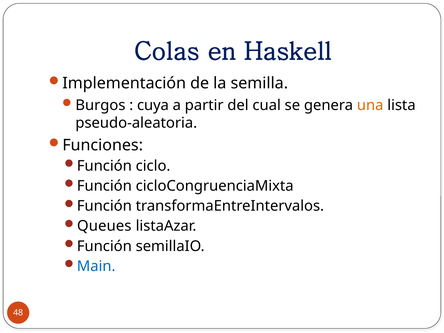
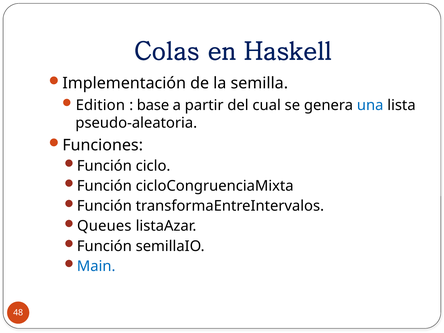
Burgos: Burgos -> Edition (100, 105)
cuya: cuya -> base (153, 105)
una colour: orange -> blue (370, 105)
